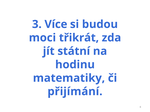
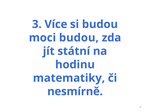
moci třikrát: třikrát -> budou (79, 38)
přijímání: přijímání -> nesmírně (75, 92)
